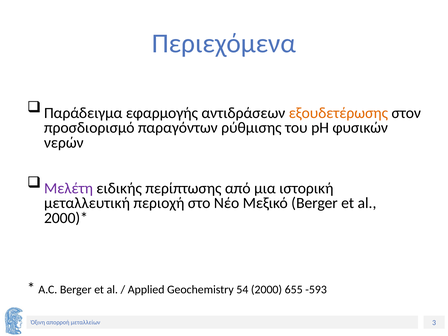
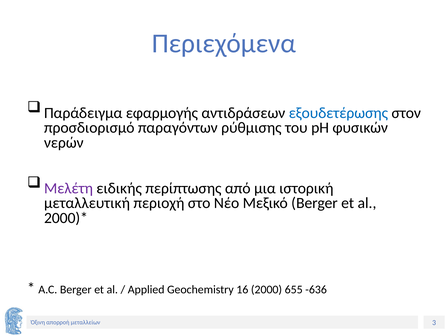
εξουδετέρωσης colour: orange -> blue (338, 113)
54: 54 -> 16 (242, 289)
-593: -593 -> -636 (316, 289)
